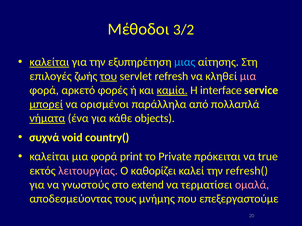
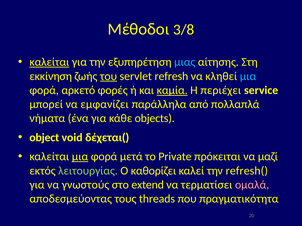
3/2: 3/2 -> 3/8 (184, 30)
επιλογές: επιλογές -> εκκίνηση (51, 76)
μια colour: pink -> light blue (248, 76)
interface: interface -> περιέχει (221, 90)
μπορεί underline: present -> none (46, 105)
ορισμένοι: ορισμένοι -> εμφανίζει (105, 105)
νήματα underline: present -> none (47, 119)
συχνά: συχνά -> object (44, 138)
country(: country( -> δέχεται( (107, 138)
μια underline: none -> present (80, 157)
print: print -> μετά (131, 157)
true: true -> μαζί (268, 157)
λειτουργίας colour: pink -> light green (88, 171)
μνήμης: μνήμης -> threads (157, 199)
επεξεργαστούμε: επεξεργαστούμε -> πραγματικότητα (239, 199)
